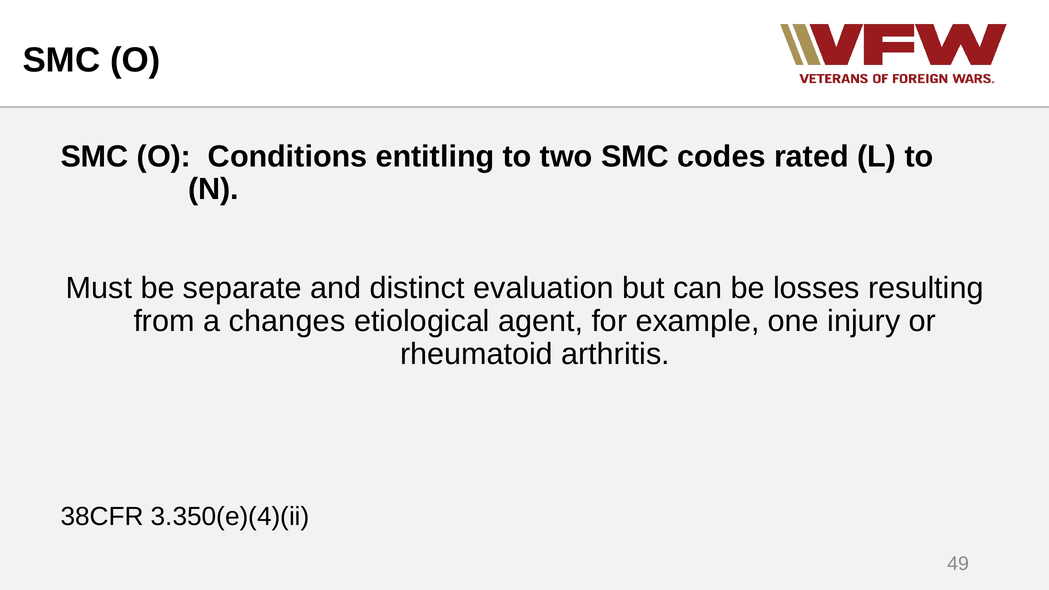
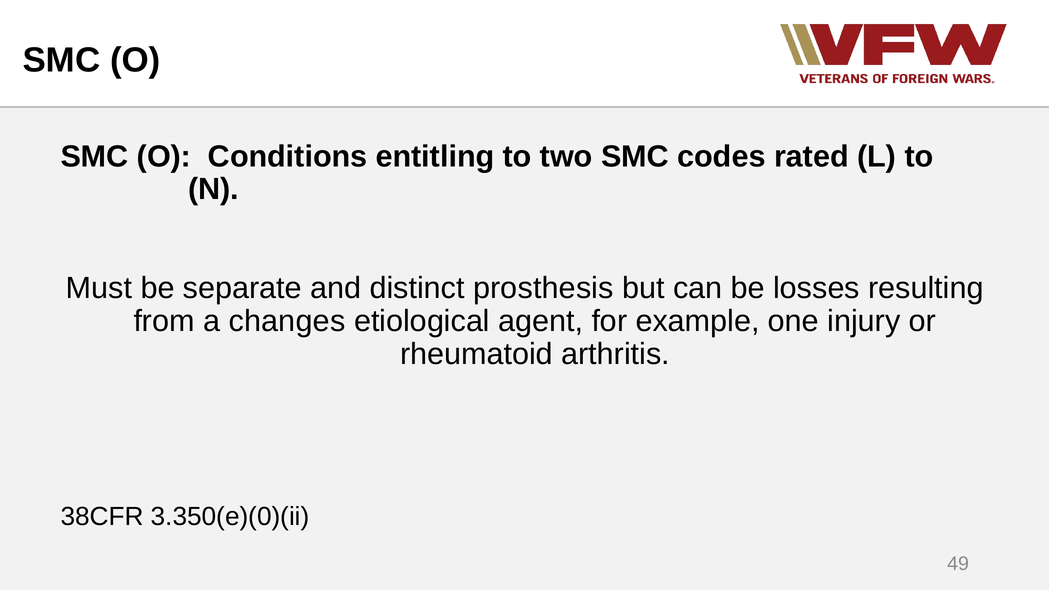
evaluation: evaluation -> prosthesis (543, 288)
3.350(e)(4)(ii: 3.350(e)(4)(ii -> 3.350(e)(0)(ii (230, 517)
